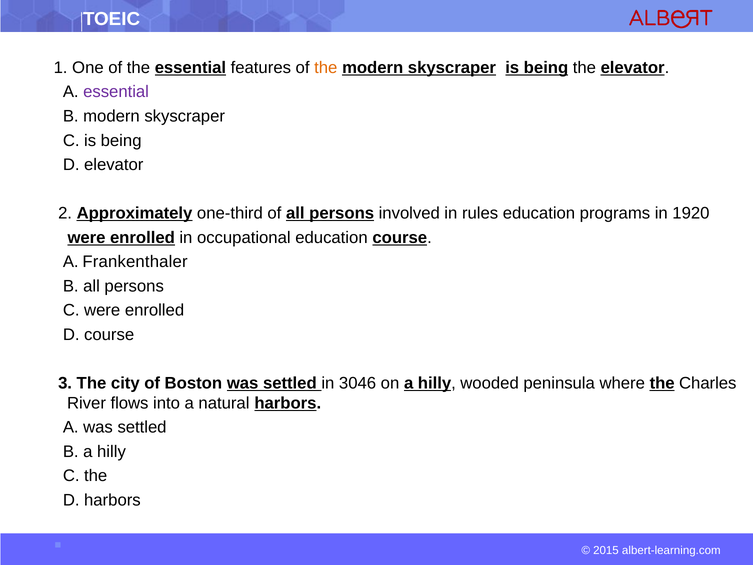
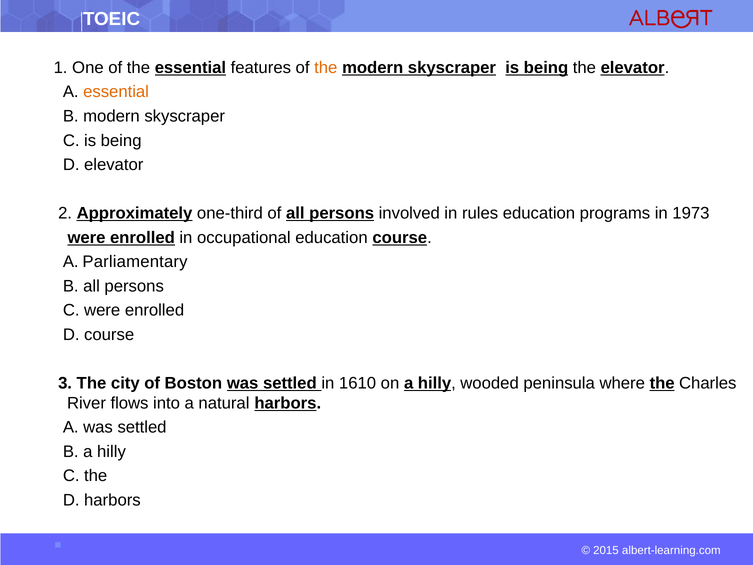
essential colour: purple -> orange (116, 92)
1920: 1920 -> 1973 (691, 213)
Frankenthaler: Frankenthaler -> Parliamentary (135, 262)
3046: 3046 -> 1610 (358, 383)
